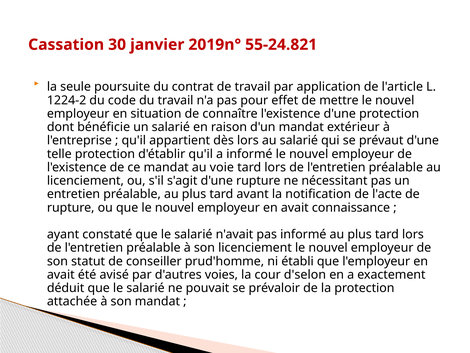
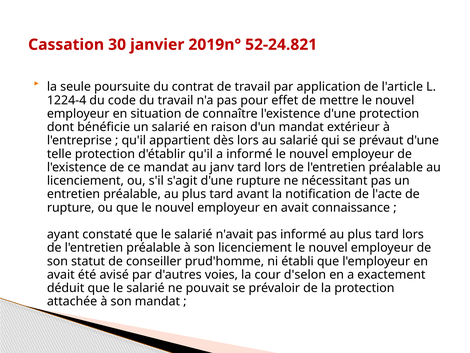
55-24.821: 55-24.821 -> 52-24.821 (281, 45)
1224-2: 1224-2 -> 1224-4 (67, 100)
voie: voie -> janv (222, 167)
